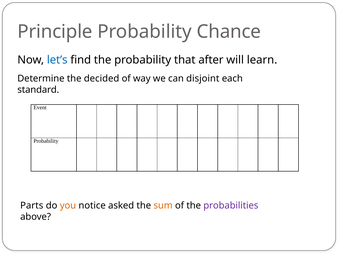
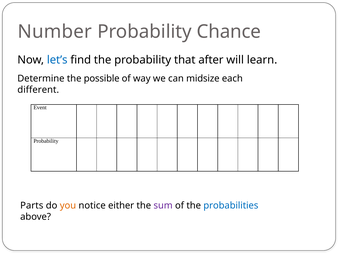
Principle: Principle -> Number (55, 32)
decided: decided -> possible (102, 78)
disjoint: disjoint -> midsize (203, 78)
standard: standard -> different (38, 90)
asked: asked -> either (121, 205)
sum colour: orange -> purple (163, 205)
probabilities colour: purple -> blue (231, 205)
